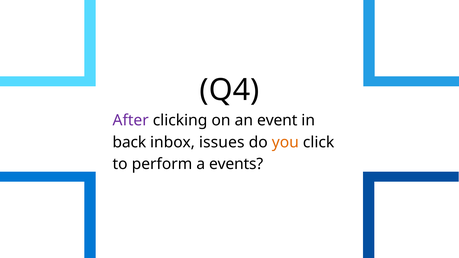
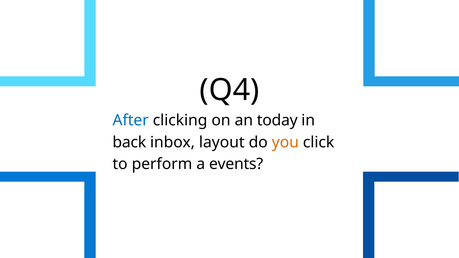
After colour: purple -> blue (131, 121)
event: event -> today (277, 121)
issues: issues -> layout (222, 142)
